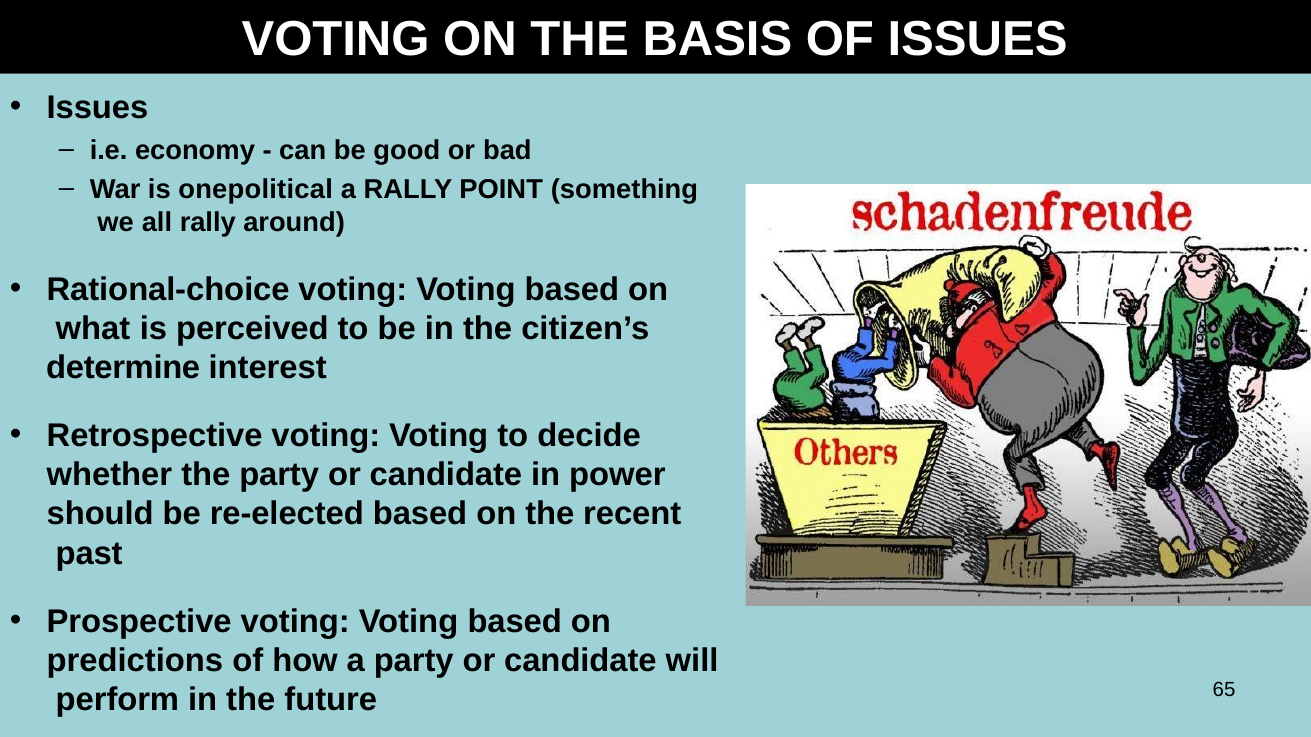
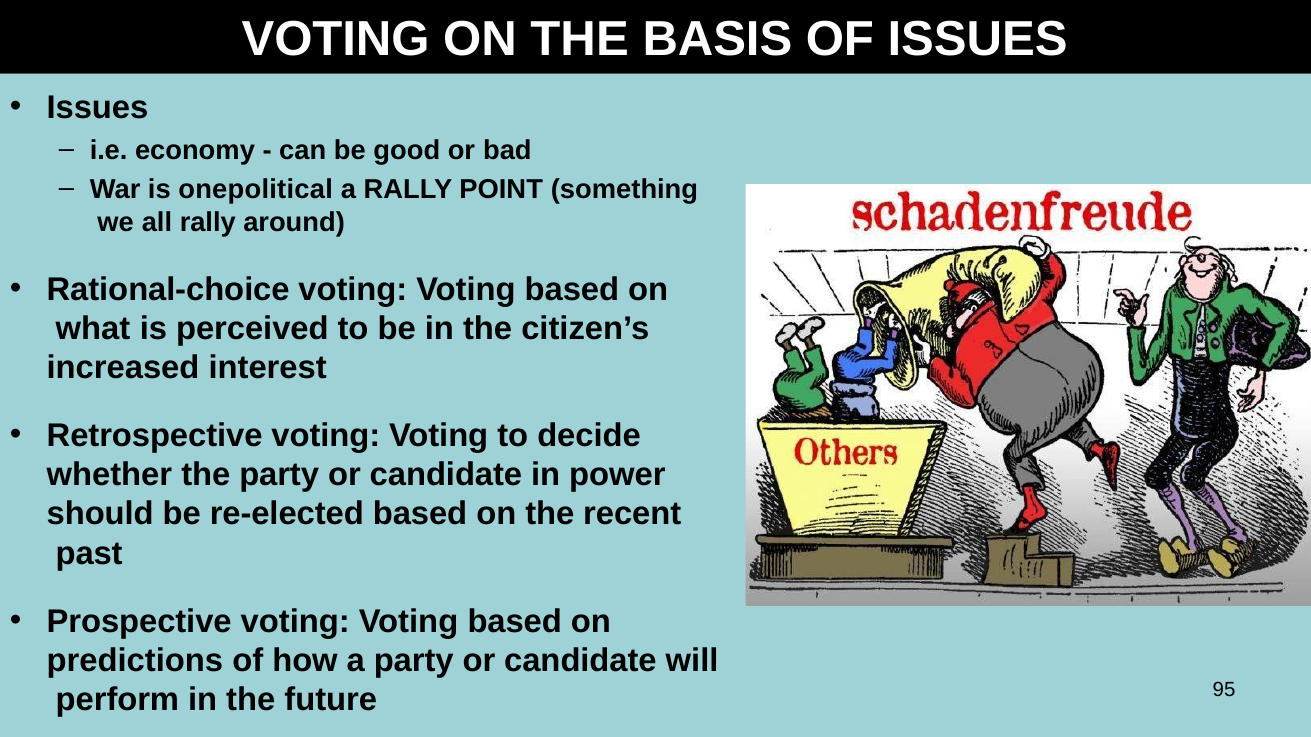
determine: determine -> increased (123, 368)
65: 65 -> 95 (1224, 690)
